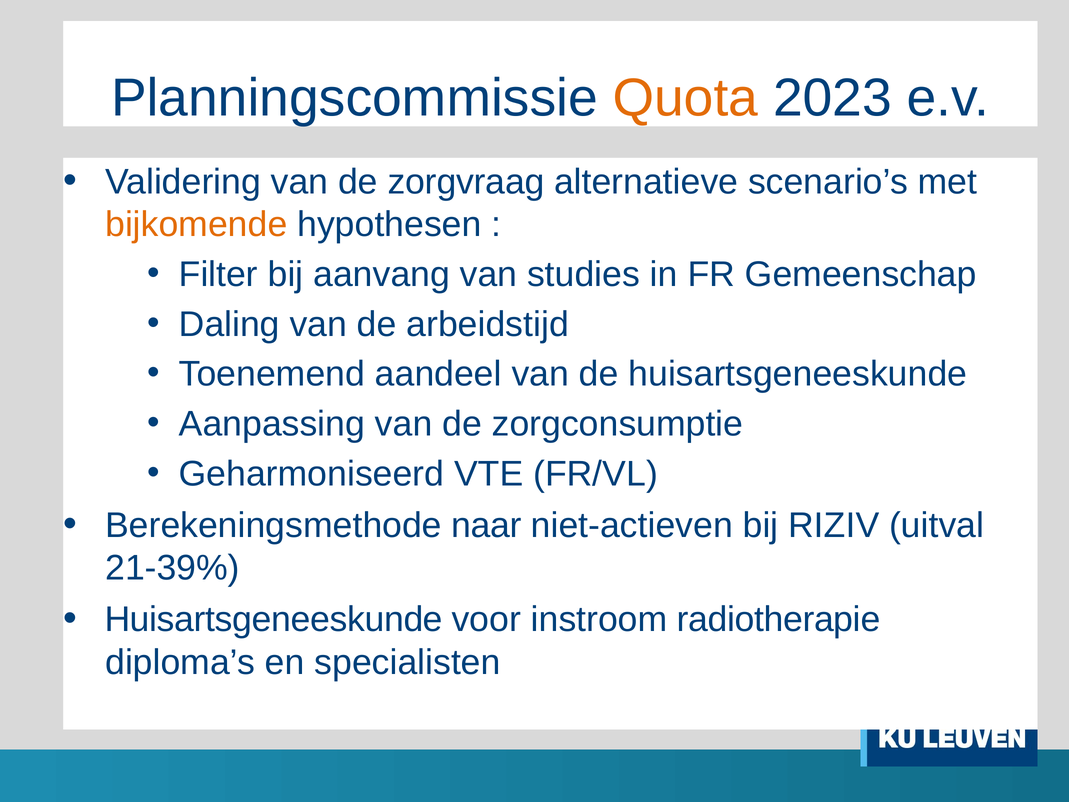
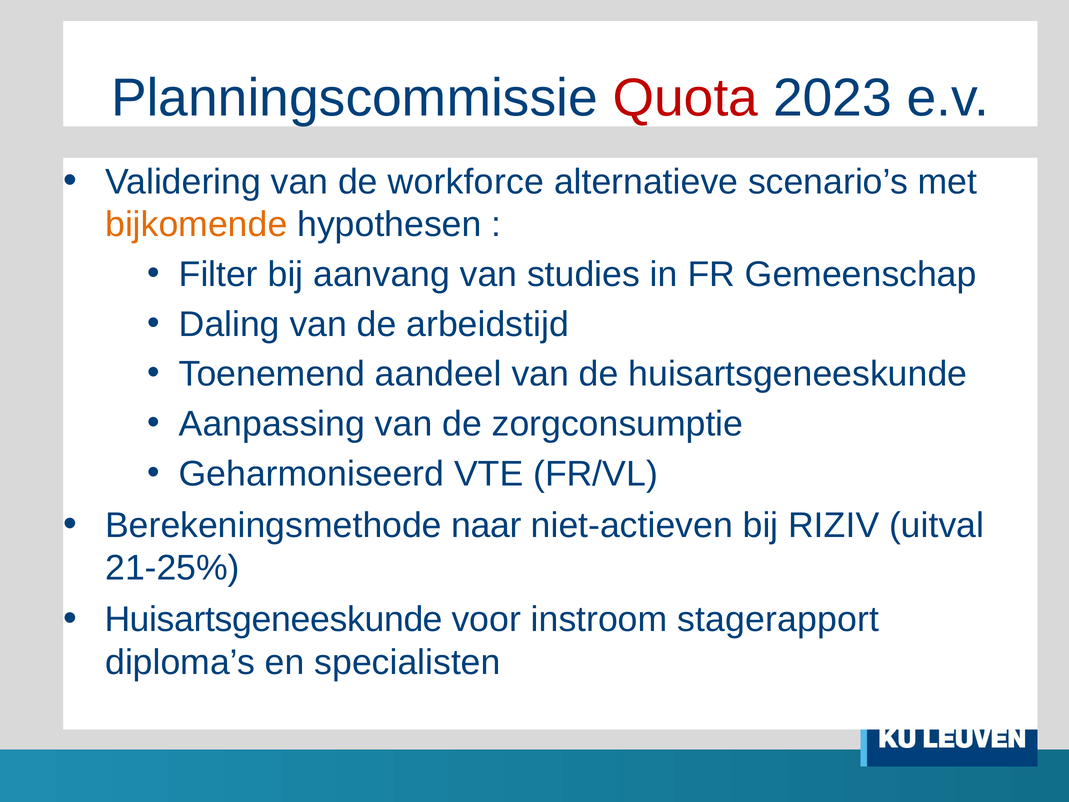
Quota colour: orange -> red (685, 98)
zorgvraag: zorgvraag -> workforce (466, 182)
21-39%: 21-39% -> 21-25% (173, 568)
radiotherapie: radiotherapie -> stagerapport (778, 619)
